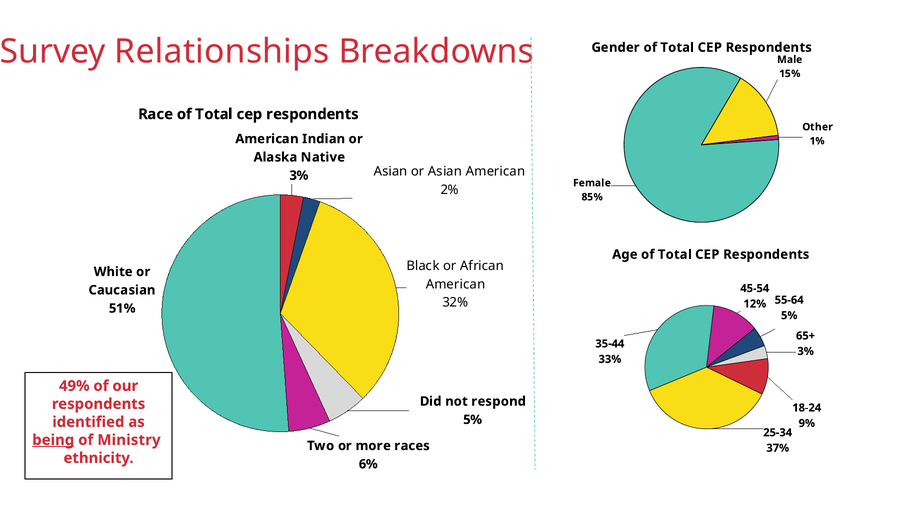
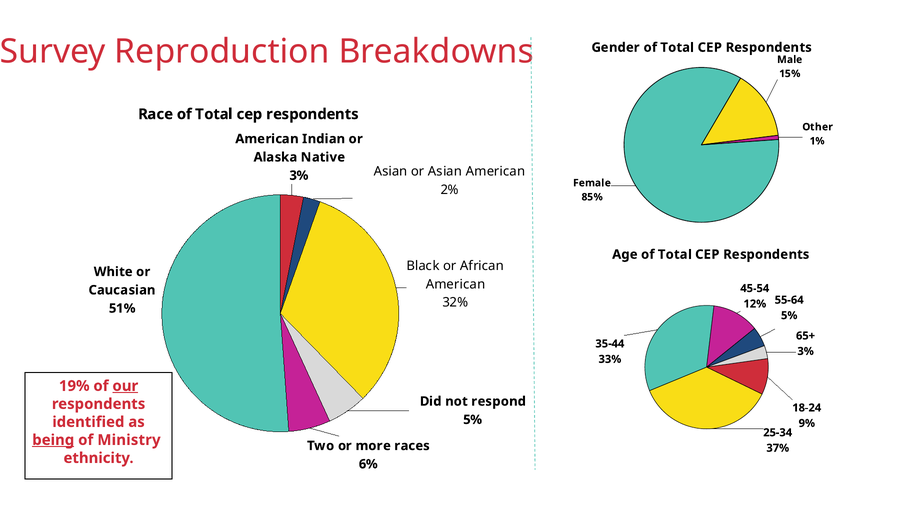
Relationships: Relationships -> Reproduction (222, 51)
49%: 49% -> 19% (74, 386)
our underline: none -> present (125, 386)
